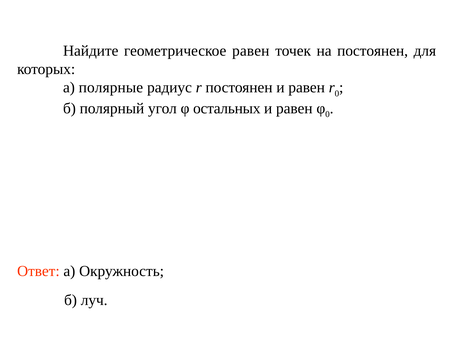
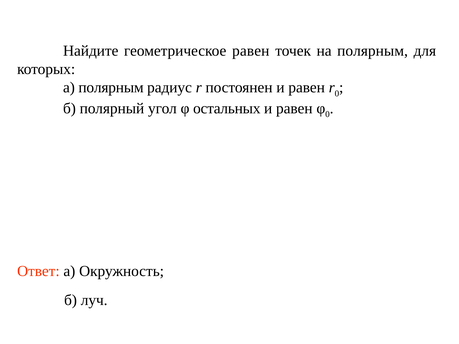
на постоянен: постоянен -> полярным (373, 51)
а полярные: полярные -> полярным (111, 88)
